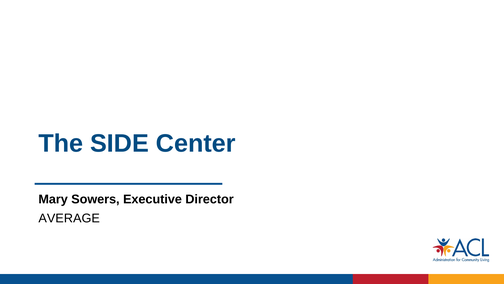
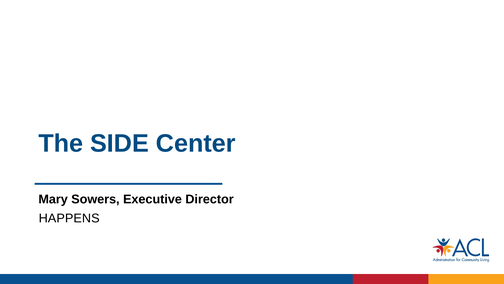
AVERAGE: AVERAGE -> HAPPENS (69, 218)
